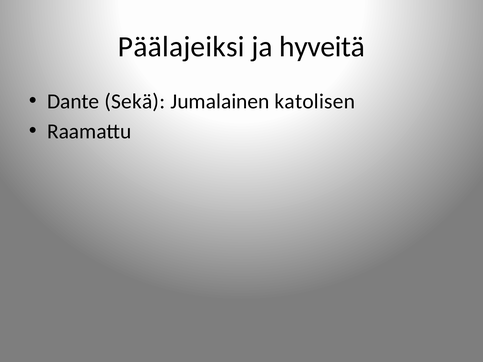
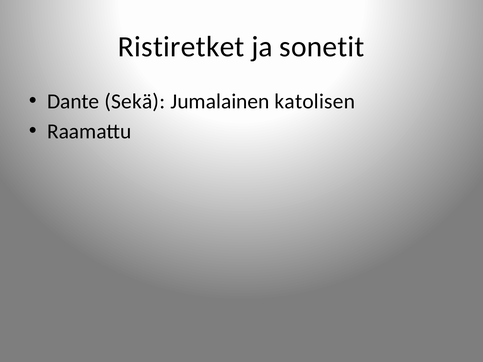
Päälajeiksi: Päälajeiksi -> Ristiretket (181, 47)
hyveitä: hyveitä -> sonetit (322, 47)
